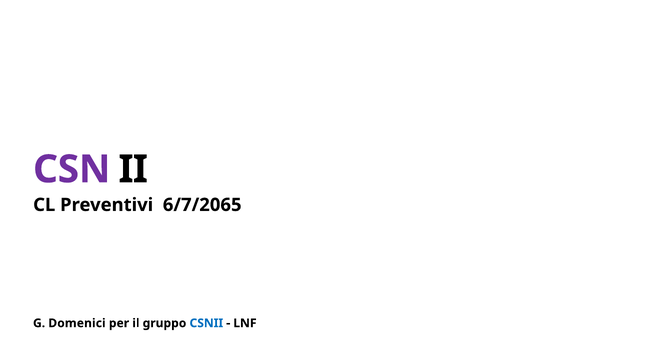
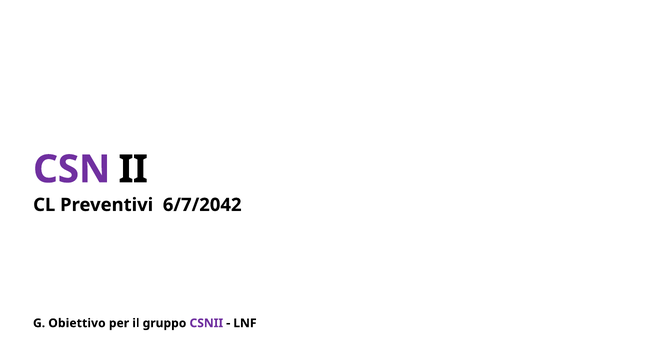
6/7/2065: 6/7/2065 -> 6/7/2042 (202, 205)
Domenici: Domenici -> Obiettivo (77, 323)
CSNII colour: blue -> purple (206, 323)
